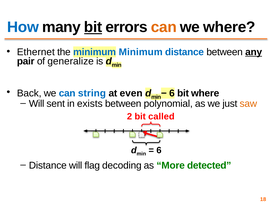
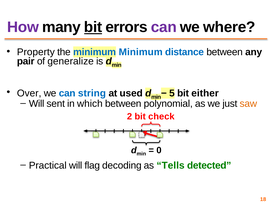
How colour: blue -> purple (23, 27)
can colour: orange -> purple (164, 27)
Ethernet: Ethernet -> Property (36, 52)
any underline: present -> none (254, 52)
Back: Back -> Over (29, 93)
even: even -> used (131, 93)
6: 6 -> 5 (172, 93)
bit where: where -> either (205, 93)
exists: exists -> which (90, 104)
called: called -> check (161, 117)
6: 6 -> 0 (159, 151)
Distance: Distance -> Practical (48, 166)
More: More -> Tells (171, 166)
